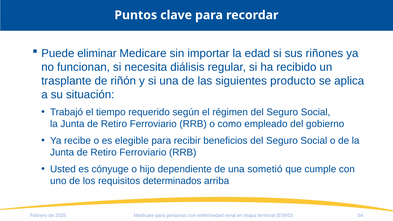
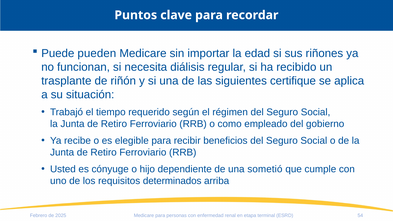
eliminar: eliminar -> pueden (97, 53)
producto: producto -> certifique (293, 81)
